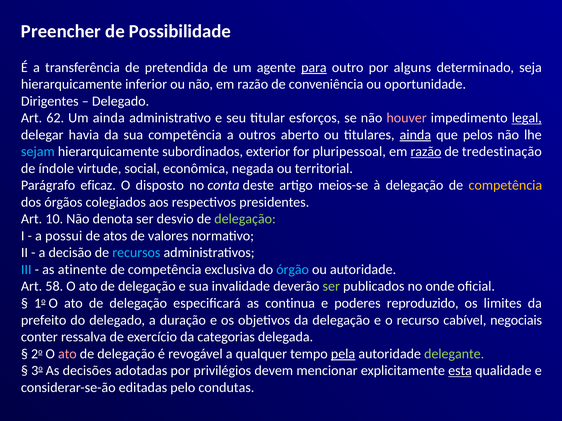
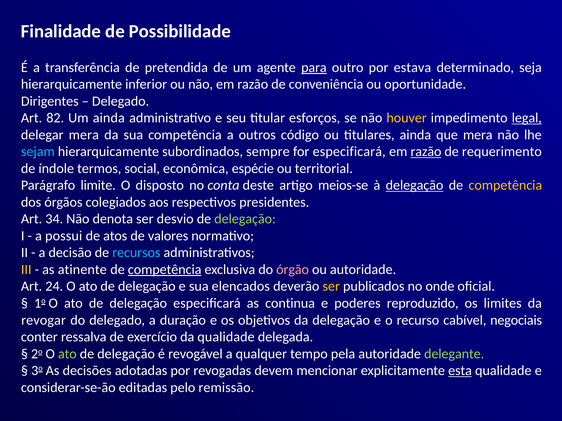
Preencher: Preencher -> Finalidade (61, 31)
alguns: alguns -> estava (412, 68)
62: 62 -> 82 (55, 118)
houver colour: pink -> yellow (407, 118)
delegar havia: havia -> mera (84, 135)
aberto: aberto -> código (300, 135)
ainda underline: present -> none (415, 135)
que pelos: pelos -> mera (478, 135)
exterior: exterior -> sempre (268, 152)
for pluripessoal: pluripessoal -> especificará (349, 152)
tredestinação: tredestinação -> requerimento (502, 152)
virtude: virtude -> termos (99, 169)
negada: negada -> espécie (253, 169)
eficaz: eficaz -> limite (98, 186)
delegação underline: none -> present (415, 186)
10: 10 -> 34 (54, 219)
III colour: light blue -> yellow (26, 270)
competência underline: none -> present (165, 270)
órgão colour: light blue -> pink (293, 270)
58: 58 -> 24 (54, 287)
invalidade: invalidade -> elencados (241, 287)
ser colour: light green -> yellow (331, 287)
prefeito: prefeito -> revogar (44, 320)
da categorias: categorias -> qualidade (226, 337)
ato colour: pink -> light green (67, 354)
pela underline: present -> none (343, 354)
privilégios: privilégios -> revogadas (222, 371)
condutas: condutas -> remissão (226, 388)
